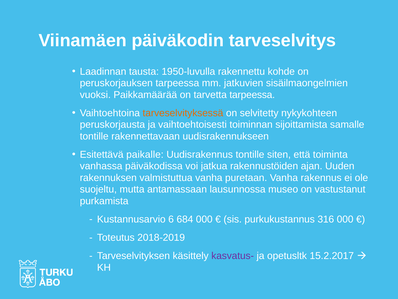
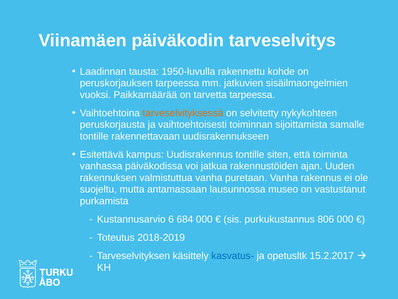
paikalle: paikalle -> kampus (145, 154)
316: 316 -> 806 (326, 219)
kasvatus- colour: purple -> blue (233, 255)
